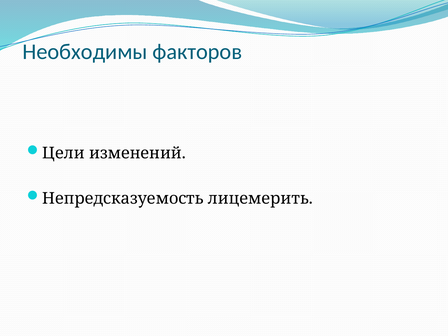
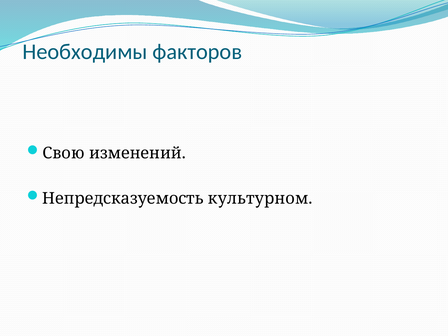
Цели: Цели -> Свою (63, 153)
лицемерить: лицемерить -> культурном (260, 198)
